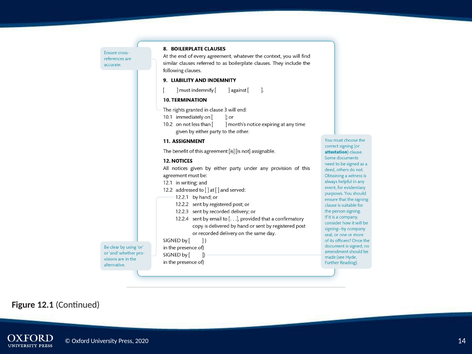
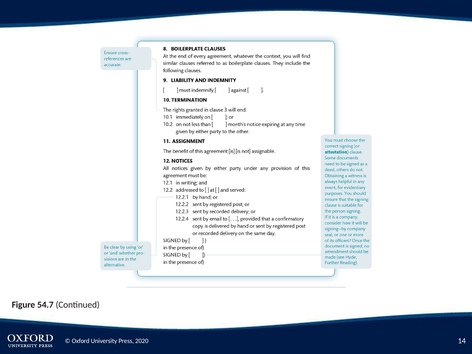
12.1: 12.1 -> 54.7 (45, 305)
